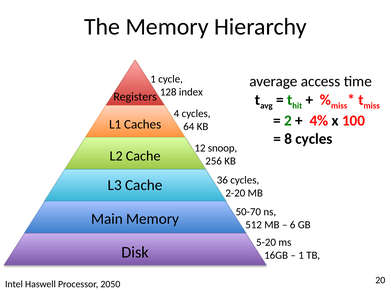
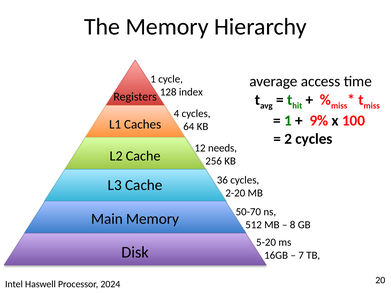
2: 2 -> 1 (288, 121)
4%: 4% -> 9% (319, 121)
8: 8 -> 2 (288, 139)
snoop: snoop -> needs (222, 148)
6: 6 -> 8 (293, 225)
1: 1 -> 7 (301, 256)
2050: 2050 -> 2024 (110, 284)
